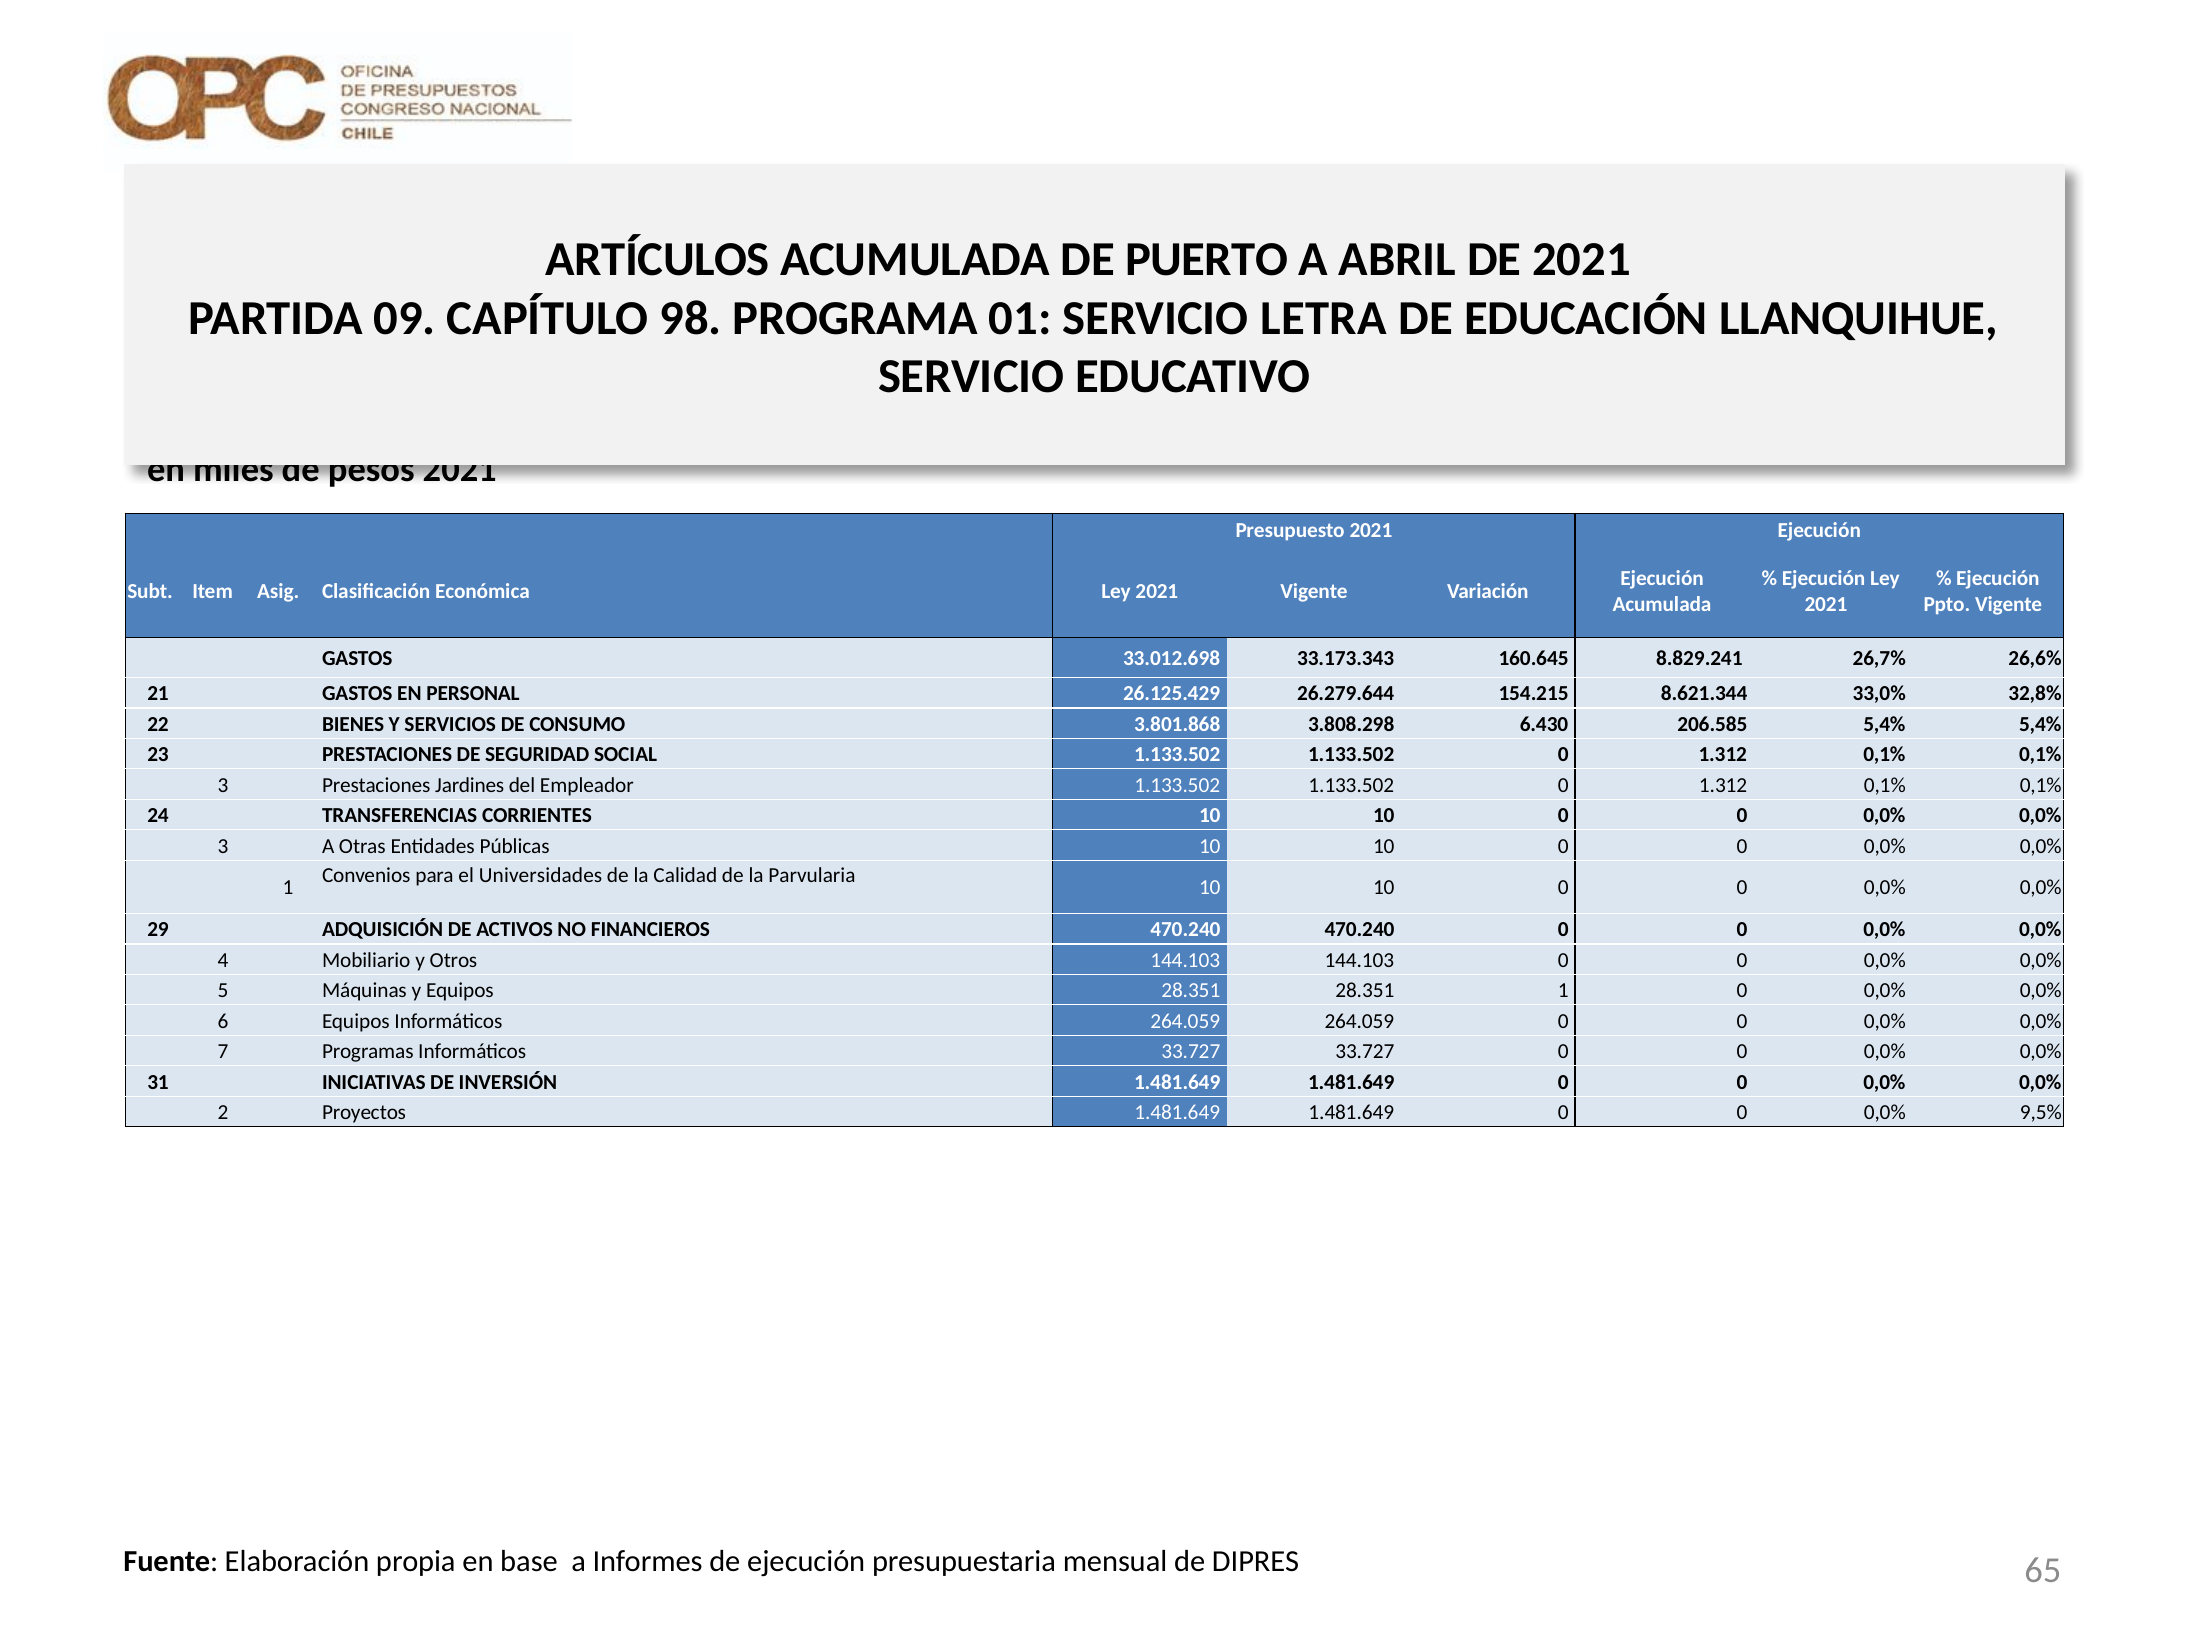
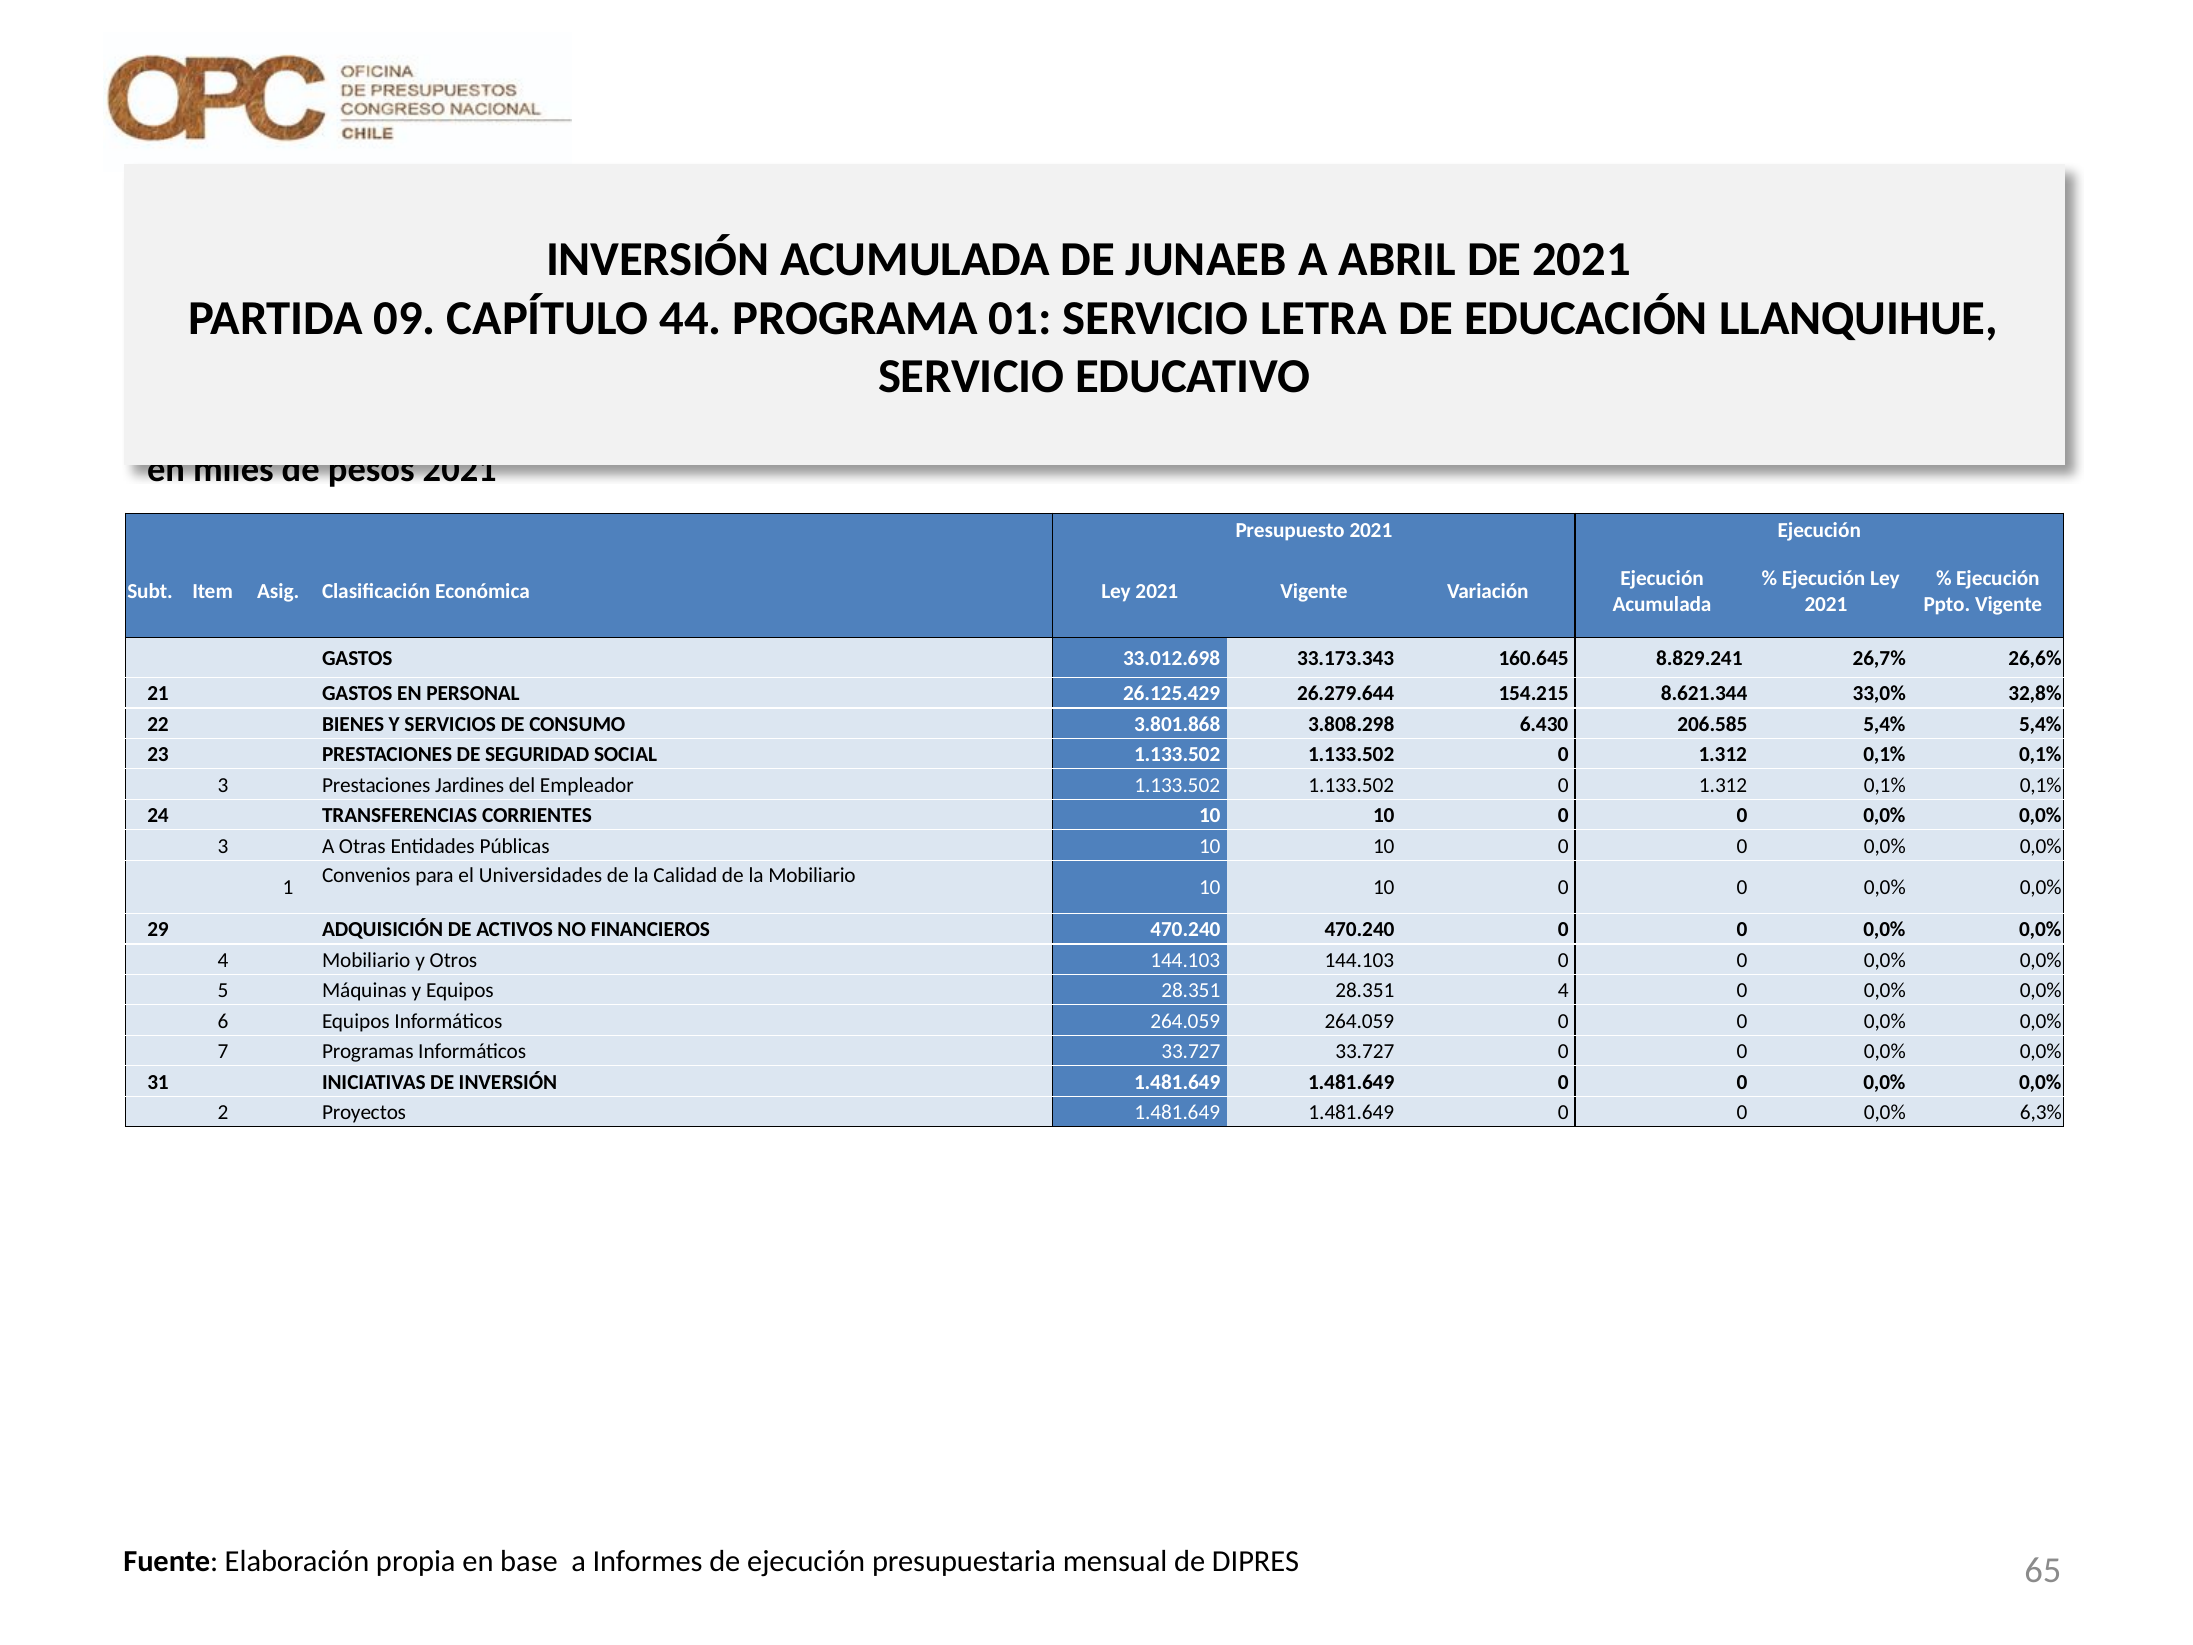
ARTÍCULOS: ARTÍCULOS -> INVERSIÓN (658, 259)
PUERTO: PUERTO -> JUNAEB (1206, 259)
98: 98 -> 44 (691, 318)
la Parvularia: Parvularia -> Mobiliario (812, 875)
28.351 1: 1 -> 4 (1563, 990)
9,5%: 9,5% -> 6,3% (2041, 1112)
